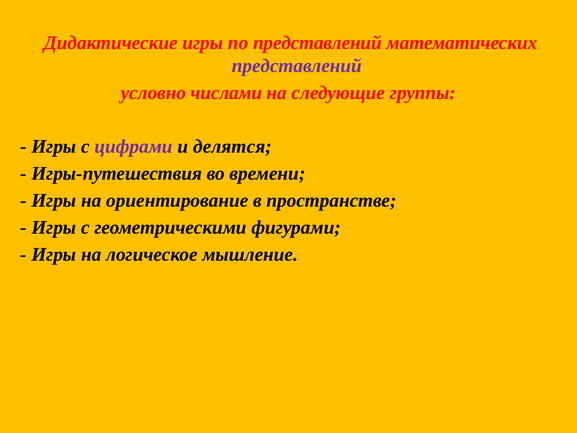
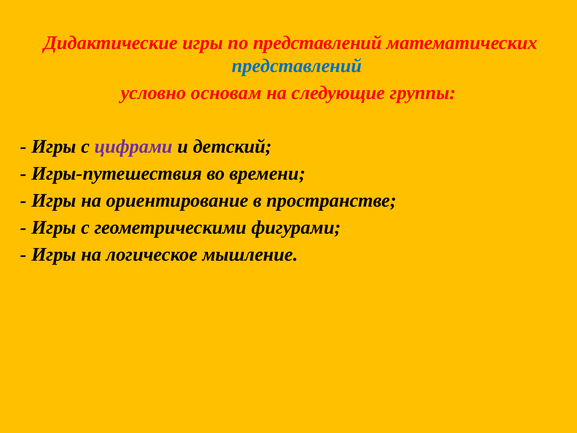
представлений colour: purple -> blue (297, 66)
числами: числами -> основам (226, 93)
делятся: делятся -> детский (233, 147)
